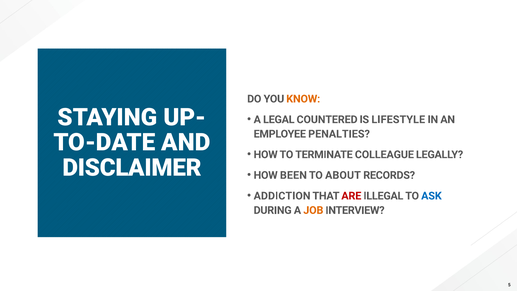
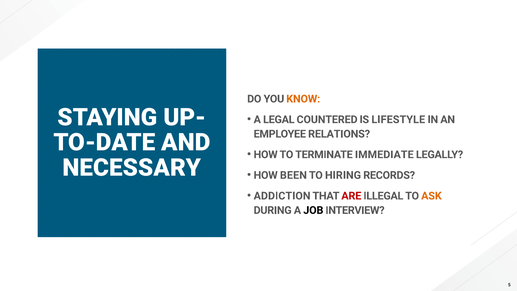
PENALTIES: PENALTIES -> RELATIONS (339, 134)
COLLEAGUE: COLLEAGUE -> IMMEDIATE (384, 155)
DISCLAIMER: DISCLAIMER -> NECESSARY (132, 168)
ABOUT: ABOUT -> HIRING (343, 175)
ASK colour: blue -> orange (431, 196)
JOB colour: orange -> black (313, 210)
